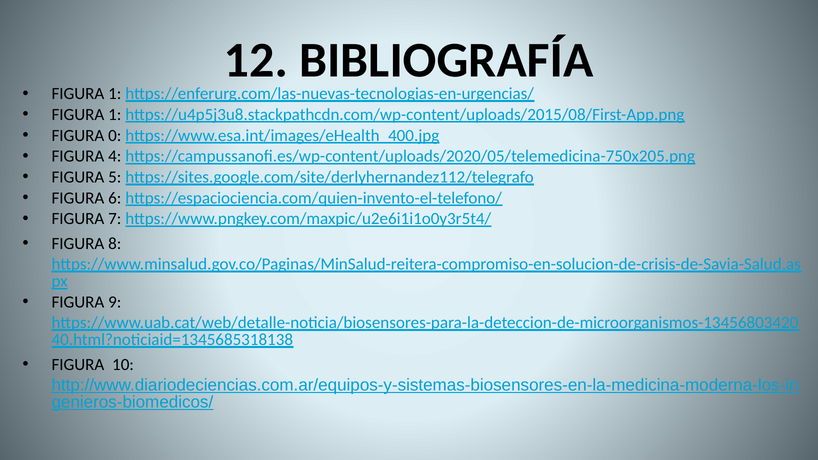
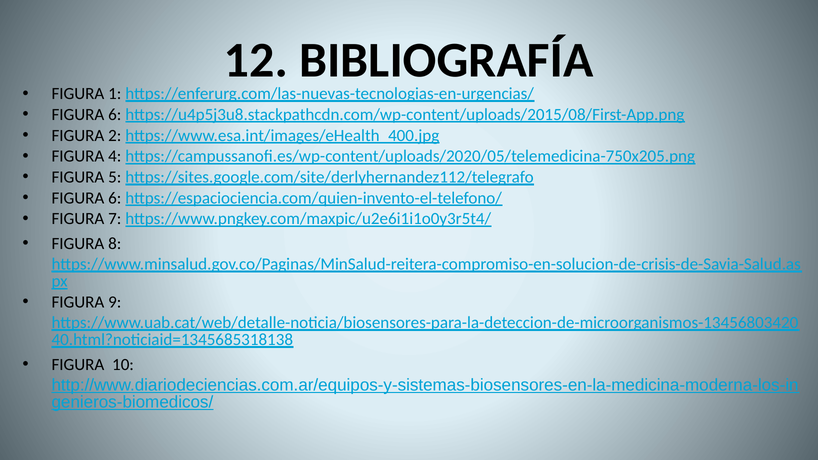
1: 1 -> 6 (115, 115)
0: 0 -> 2 (115, 135)
